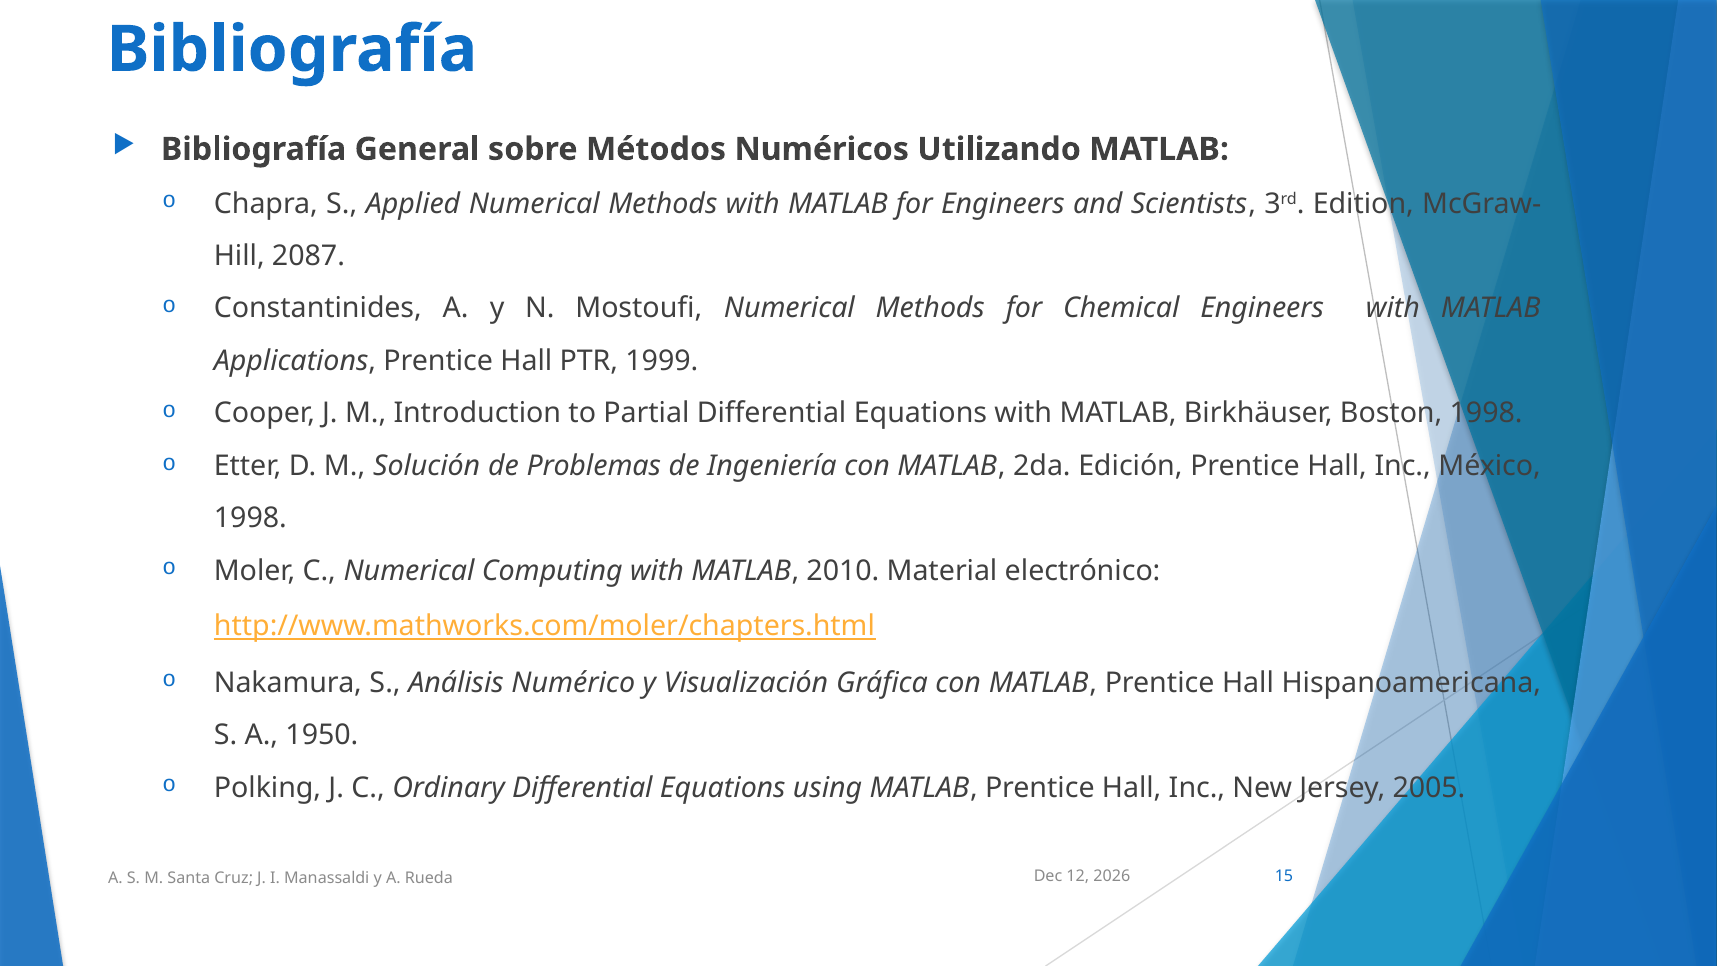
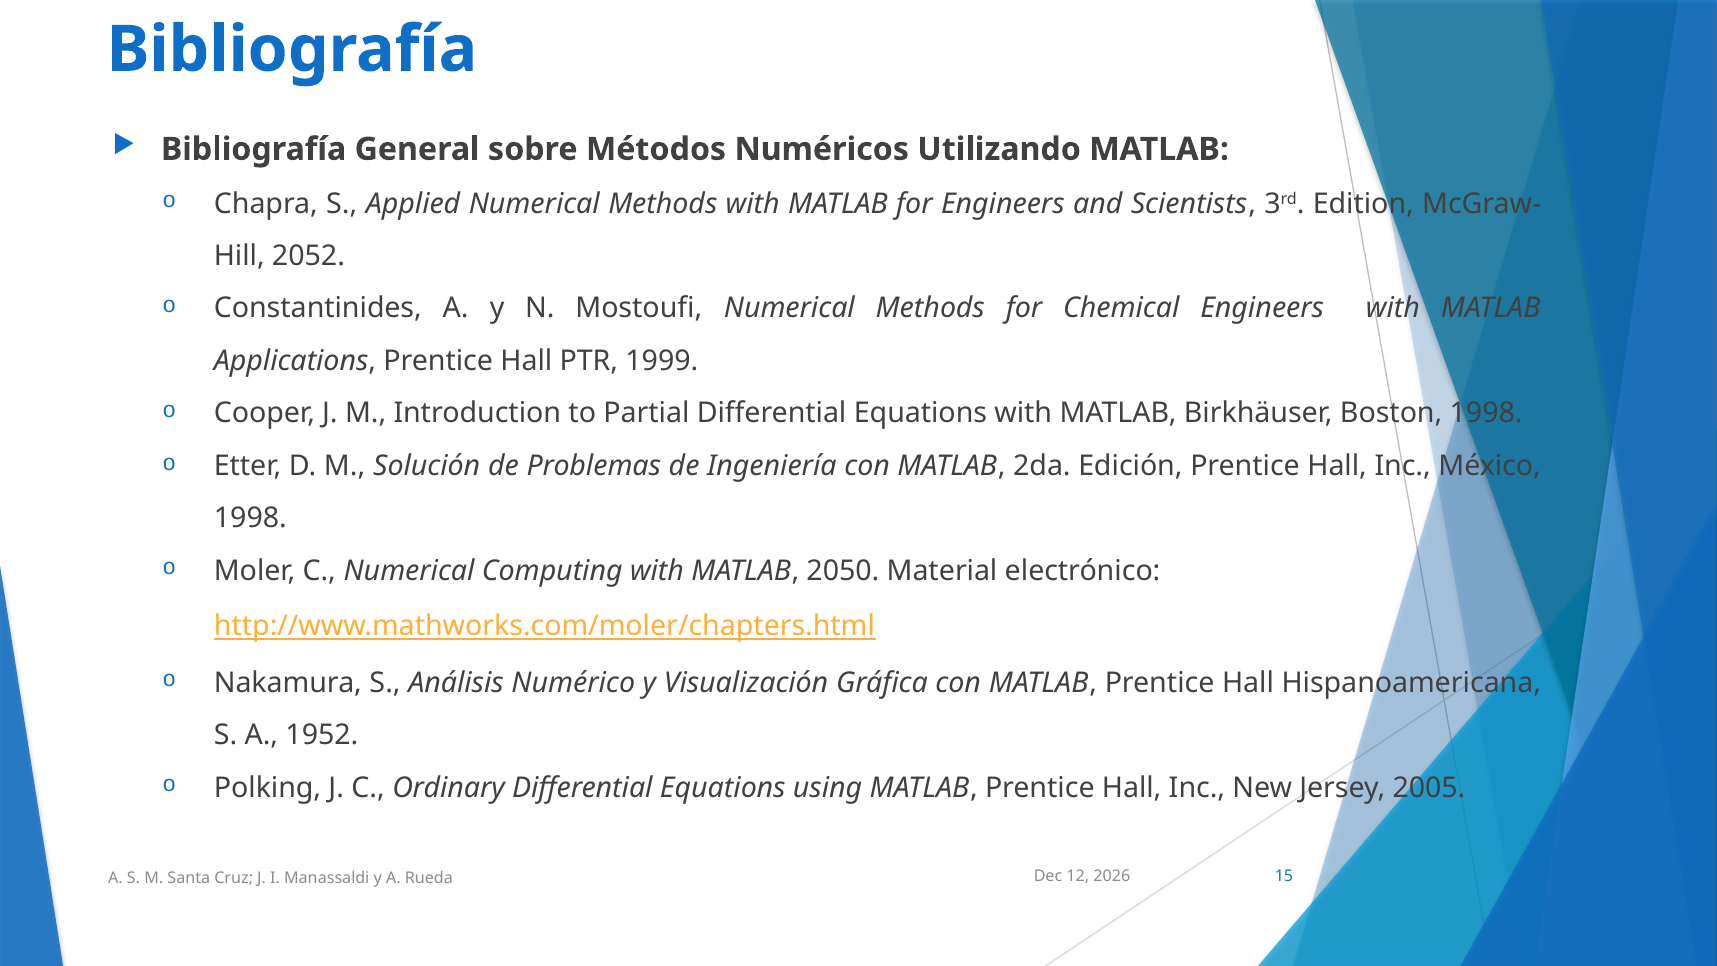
2087: 2087 -> 2052 (308, 256)
2010: 2010 -> 2050 (843, 571)
1950: 1950 -> 1952 (322, 735)
